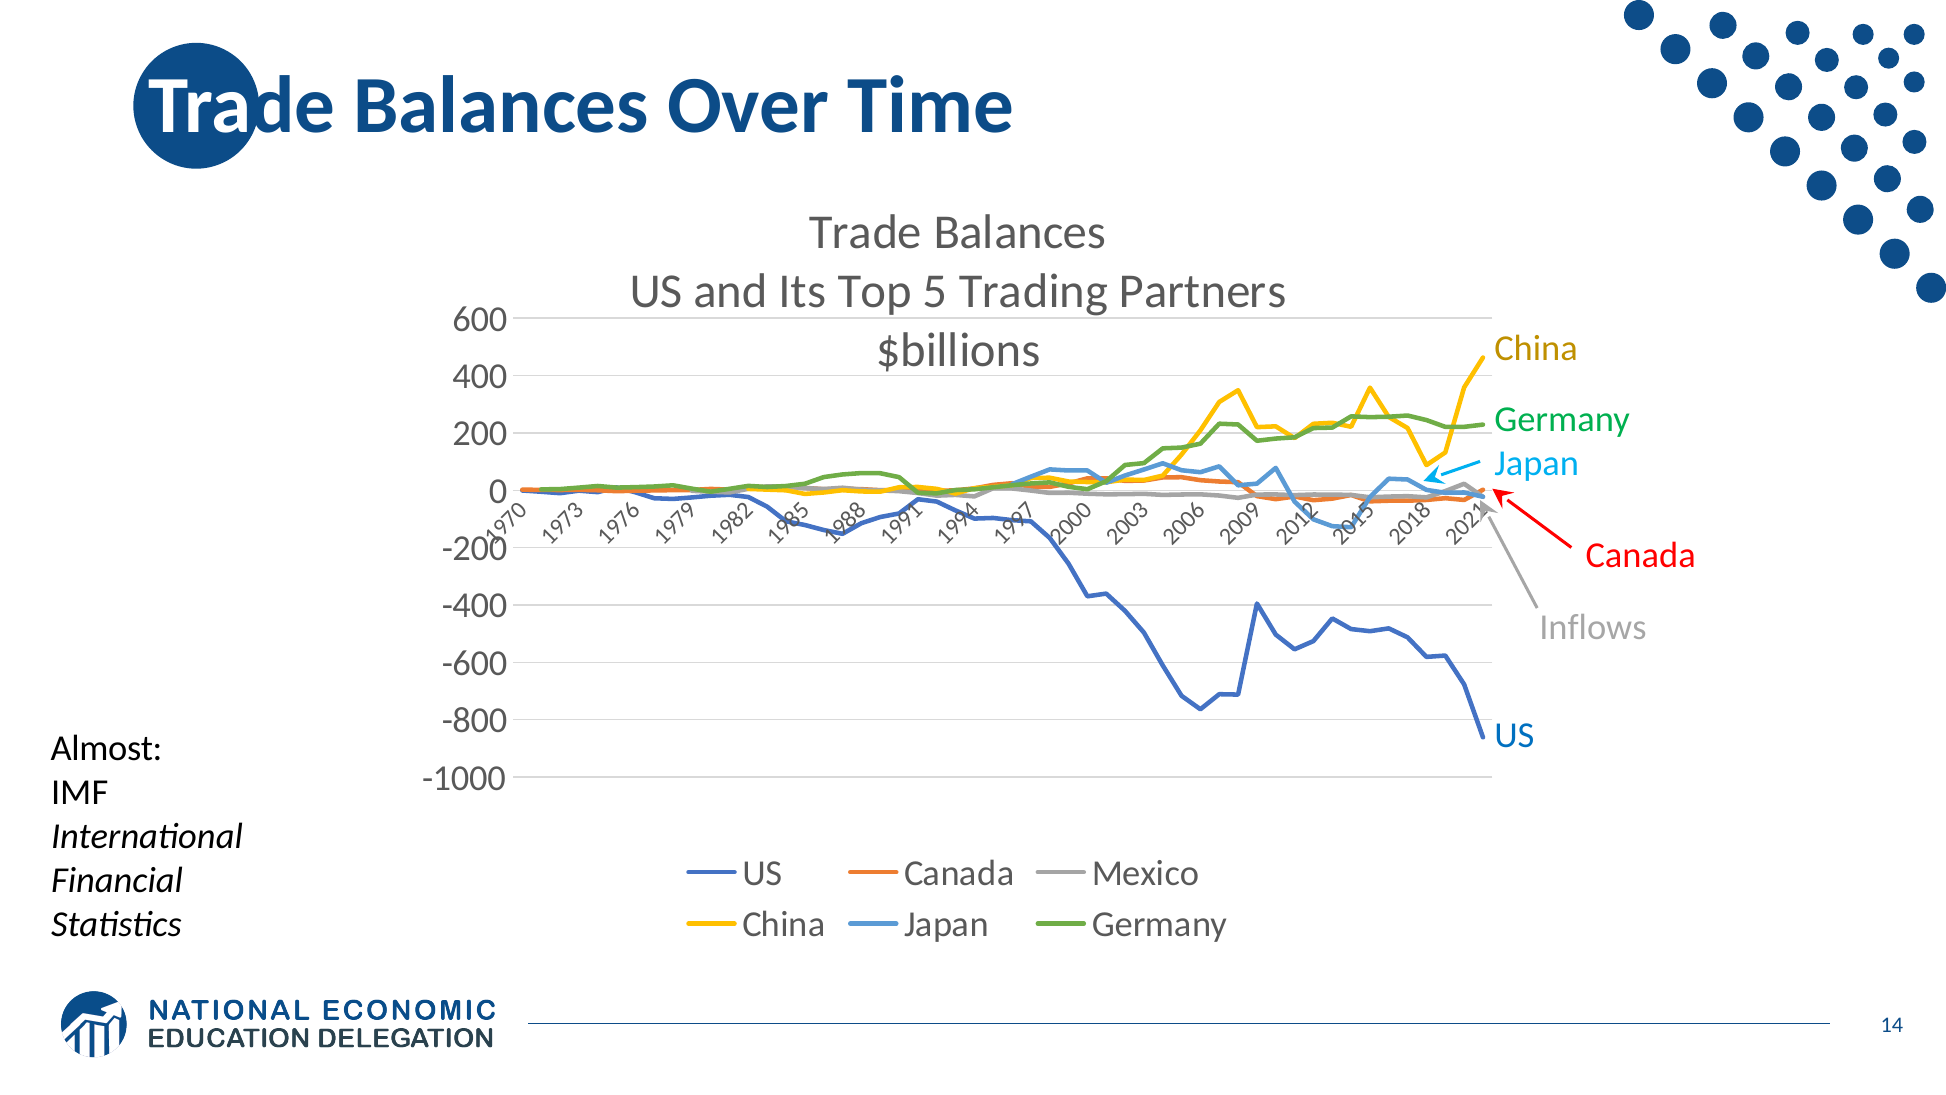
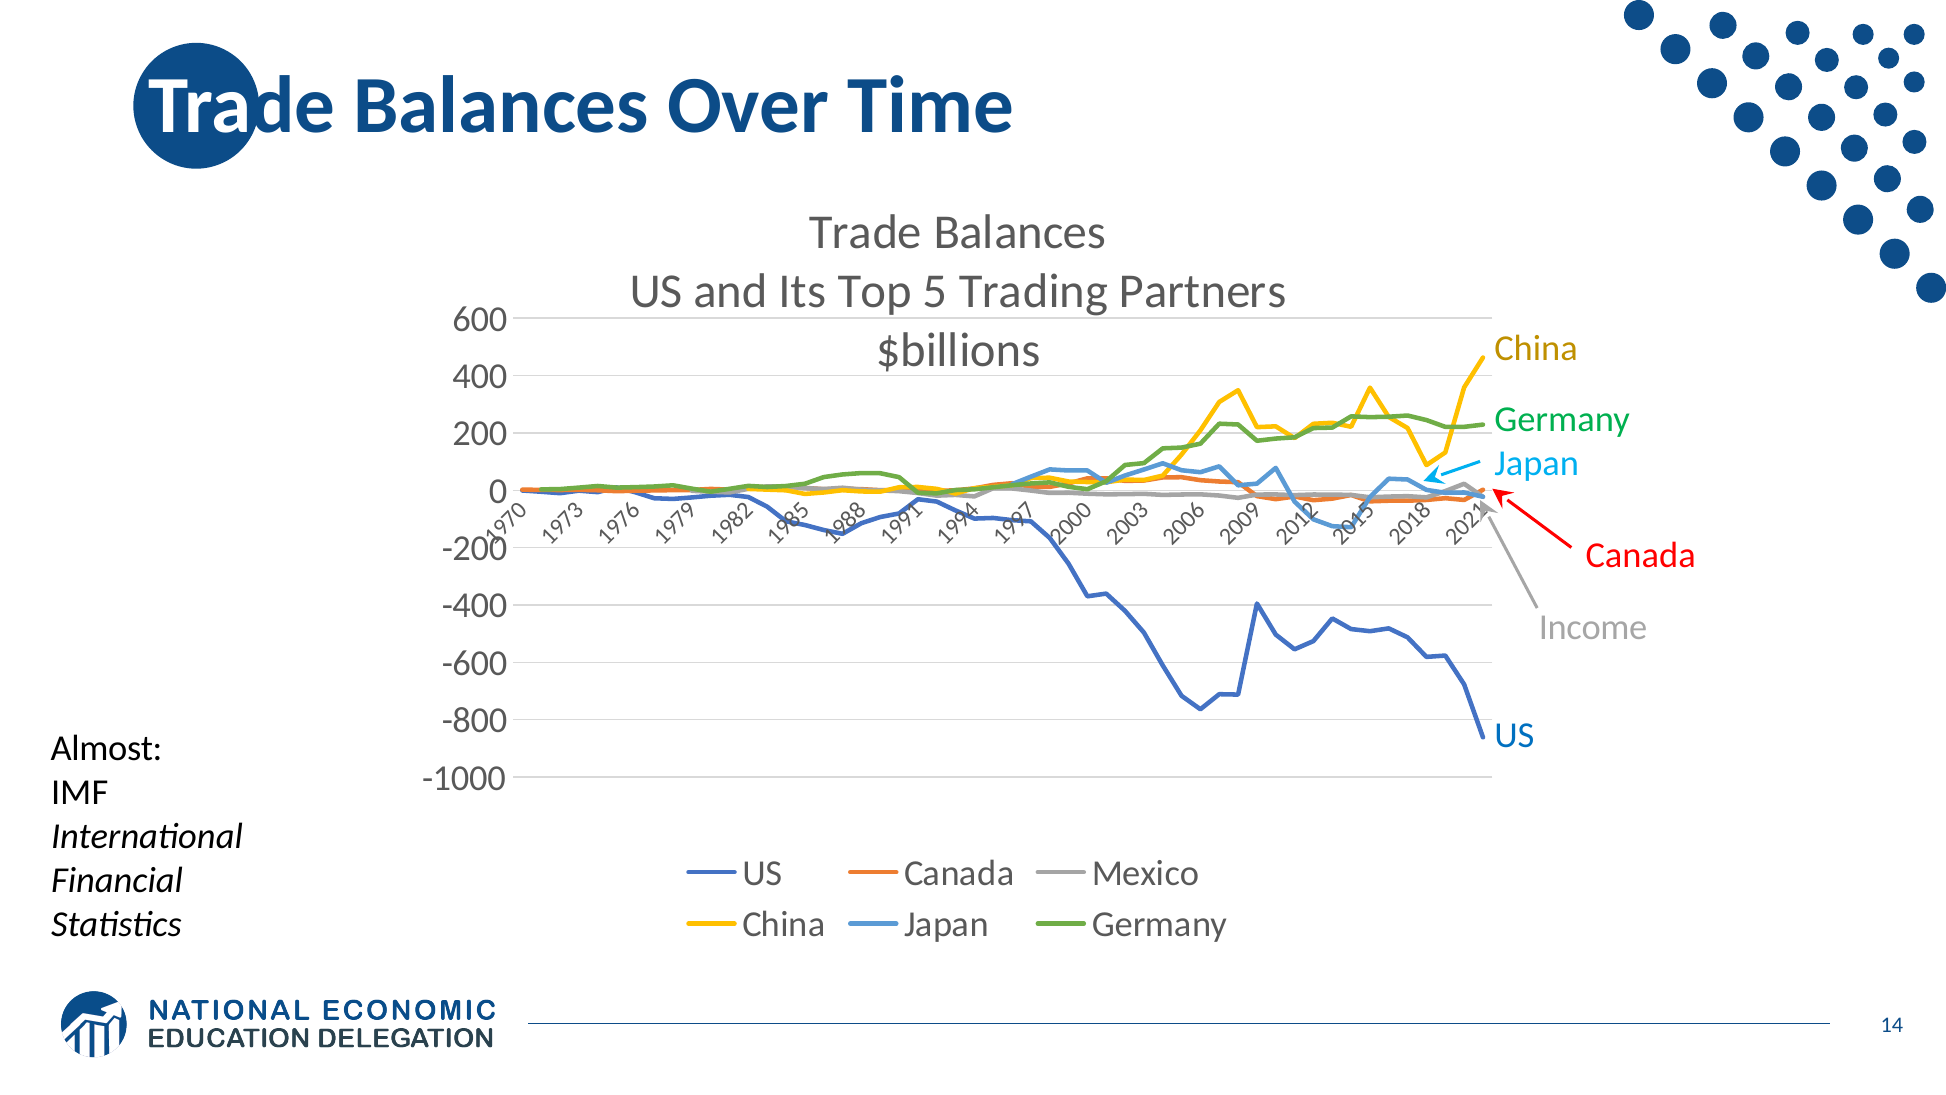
Inflows: Inflows -> Income (1593, 628)
